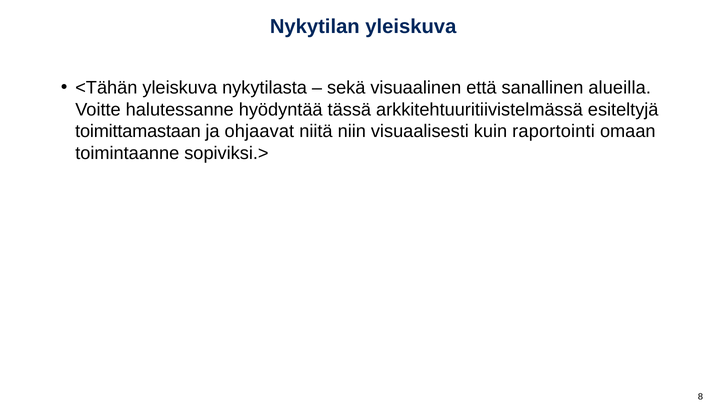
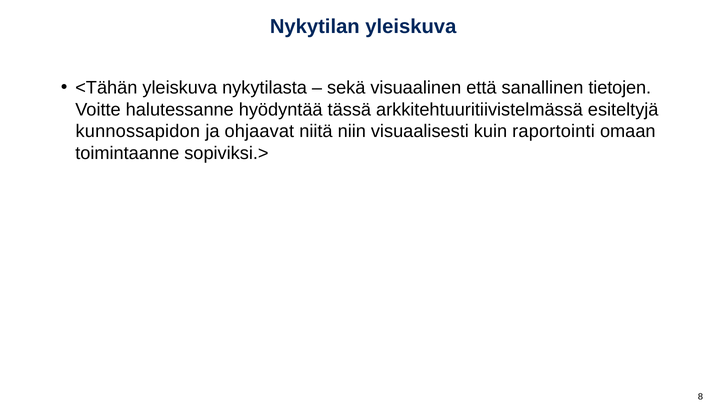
alueilla: alueilla -> tietojen (620, 88)
toimittamastaan: toimittamastaan -> kunnossapidon (138, 131)
